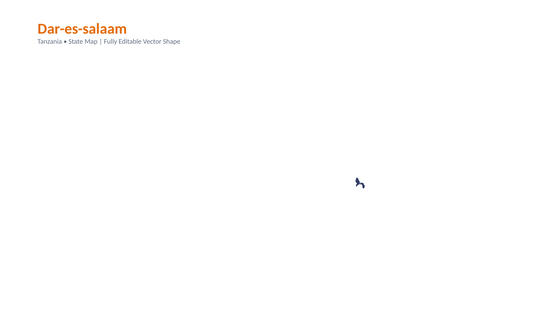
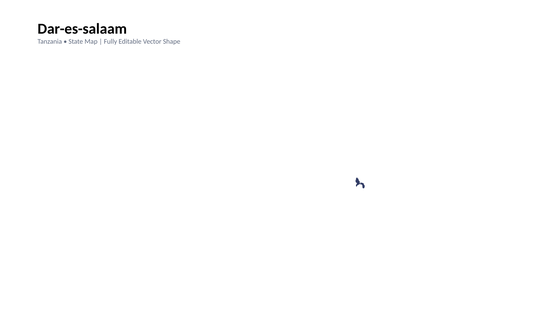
Dar-es-salaam colour: orange -> black (82, 29)
